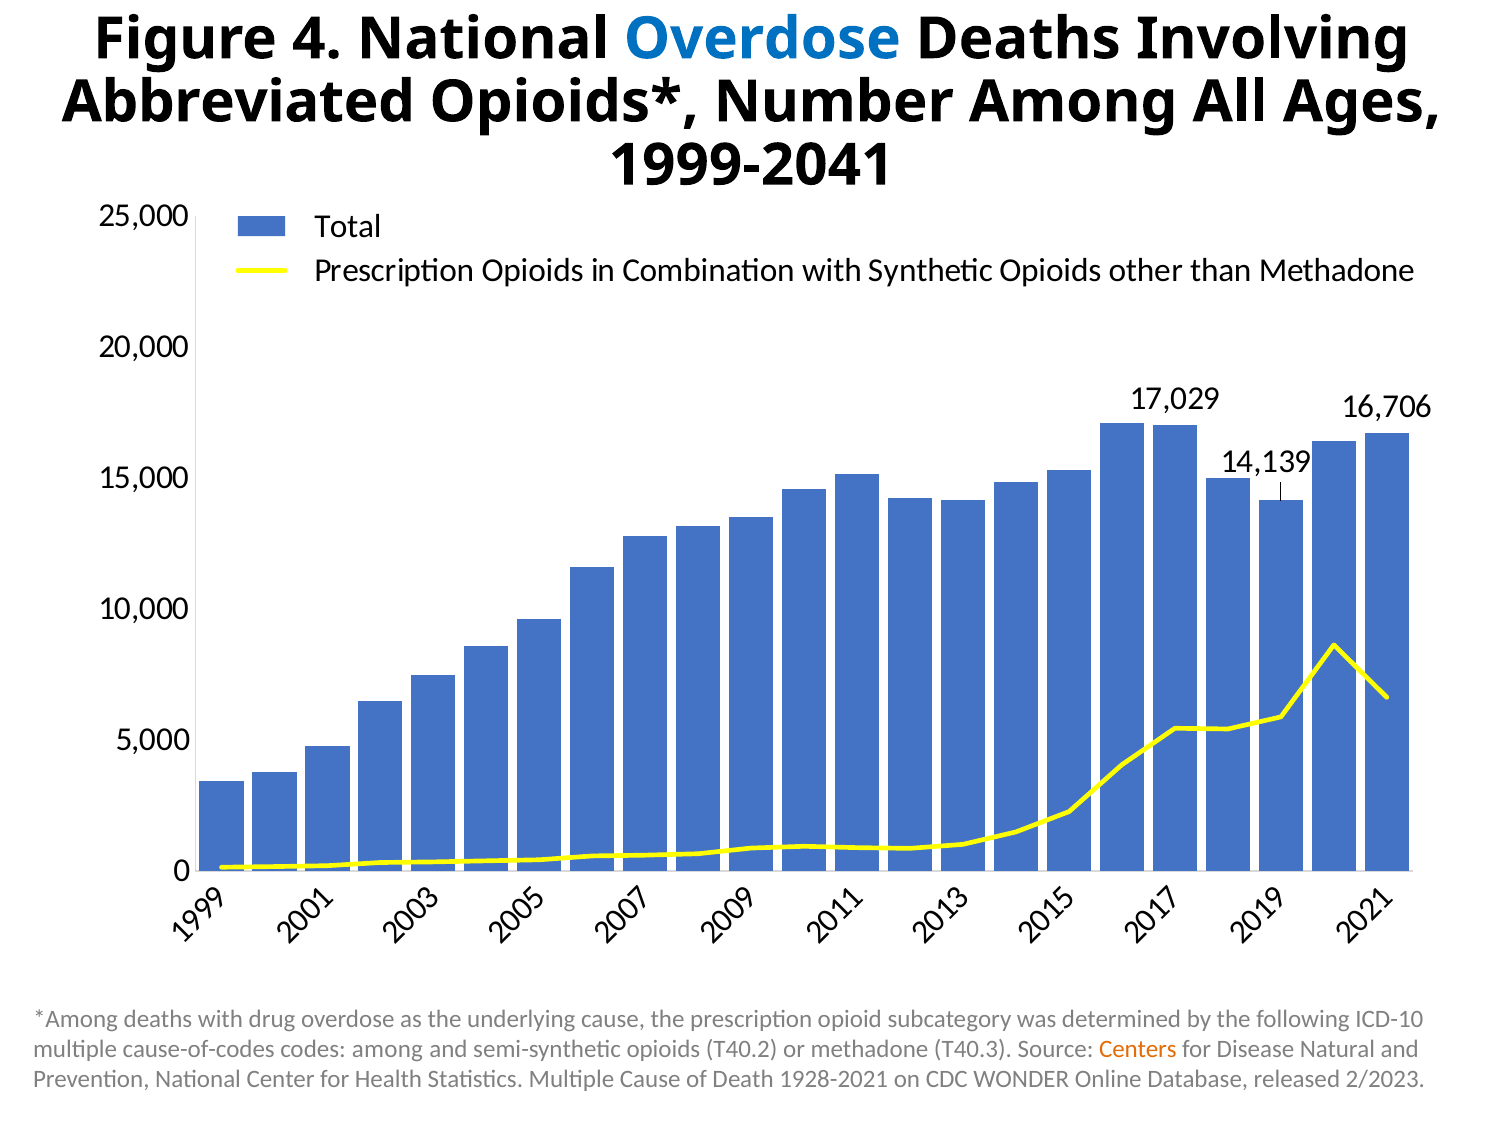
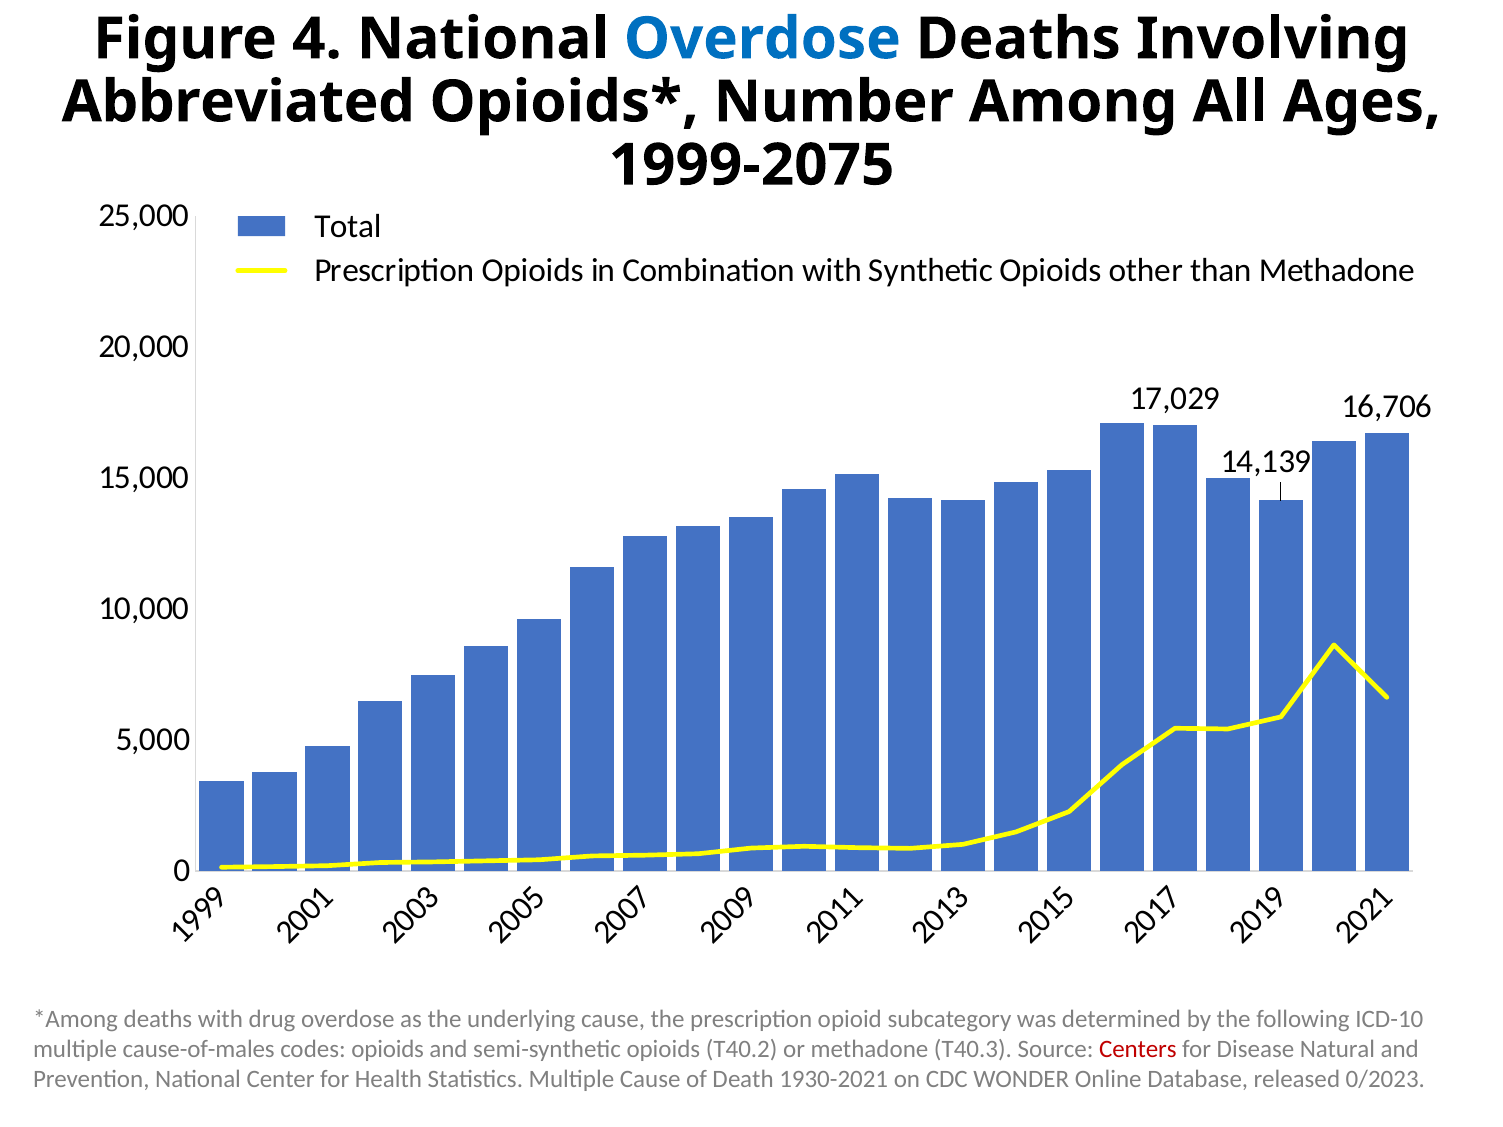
1999-2041: 1999-2041 -> 1999-2075 (752, 165)
cause-of-codes: cause-of-codes -> cause-of-males (199, 1050)
codes among: among -> opioids (388, 1050)
Centers colour: orange -> red (1138, 1050)
1928-2021: 1928-2021 -> 1930-2021 (834, 1080)
2/2023: 2/2023 -> 0/2023 (1385, 1080)
